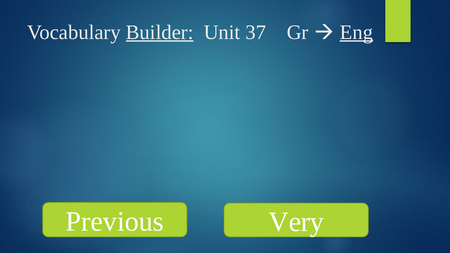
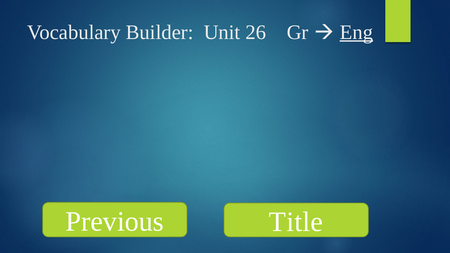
Builder underline: present -> none (160, 32)
37: 37 -> 26 (256, 32)
Very: Very -> Title (296, 222)
